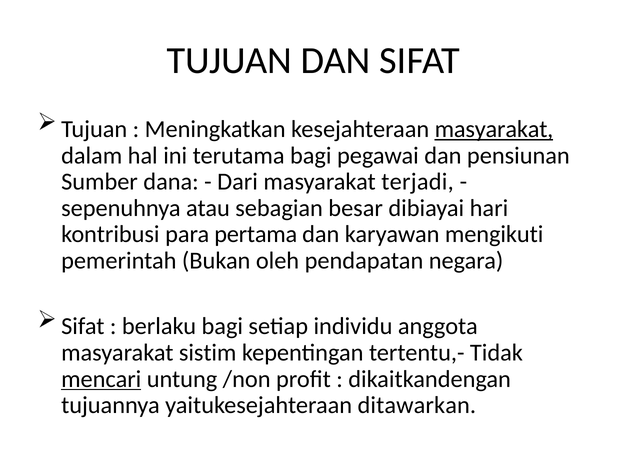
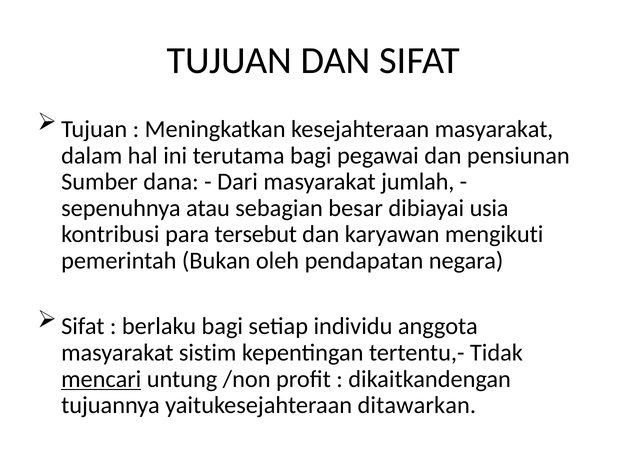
masyarakat underline: present -> none (494, 129)
terjadi: terjadi -> jumlah (418, 182)
hari: hari -> usia (489, 208)
pertama: pertama -> tersebut (256, 235)
